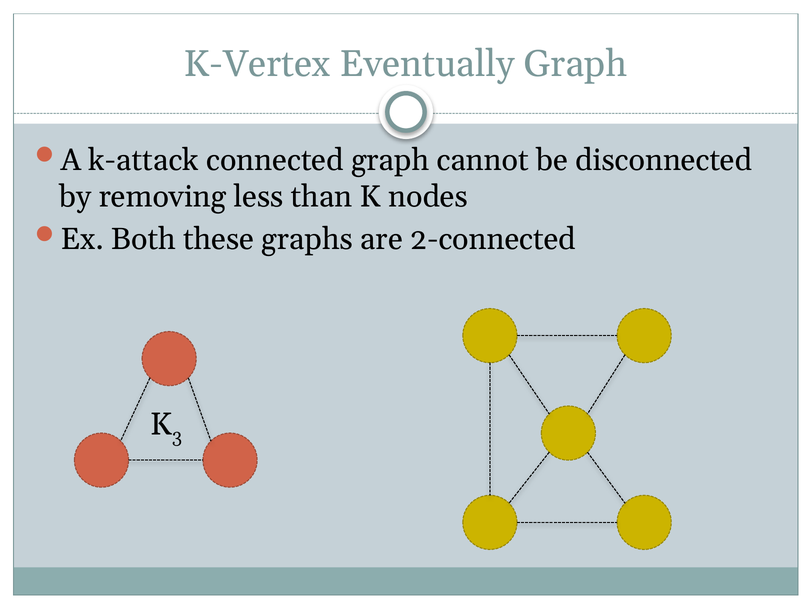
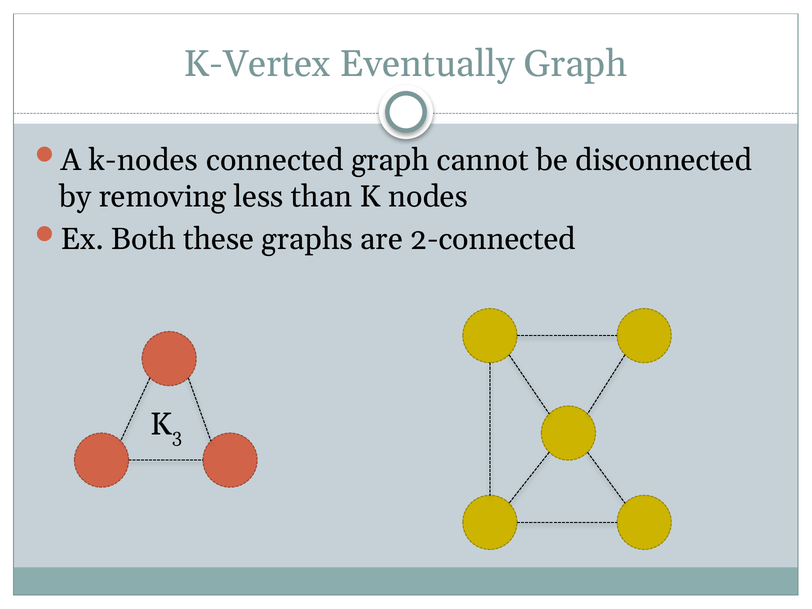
k-attack: k-attack -> k-nodes (143, 160)
